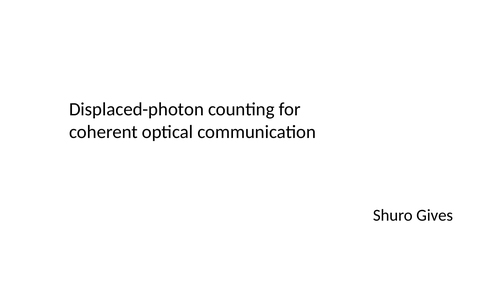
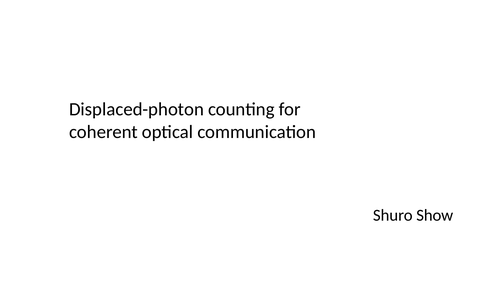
Gives: Gives -> Show (435, 215)
